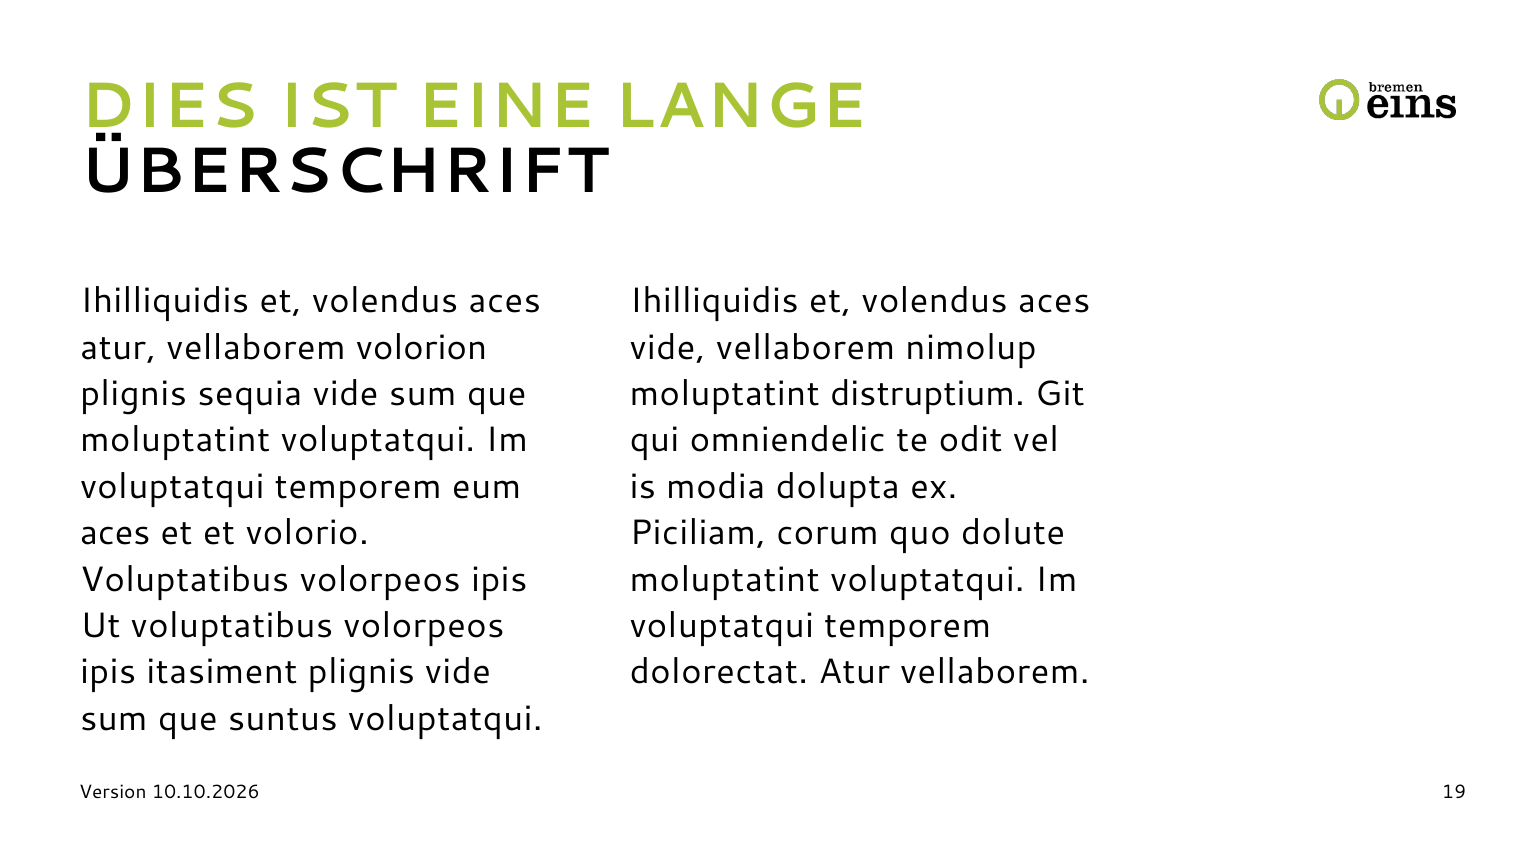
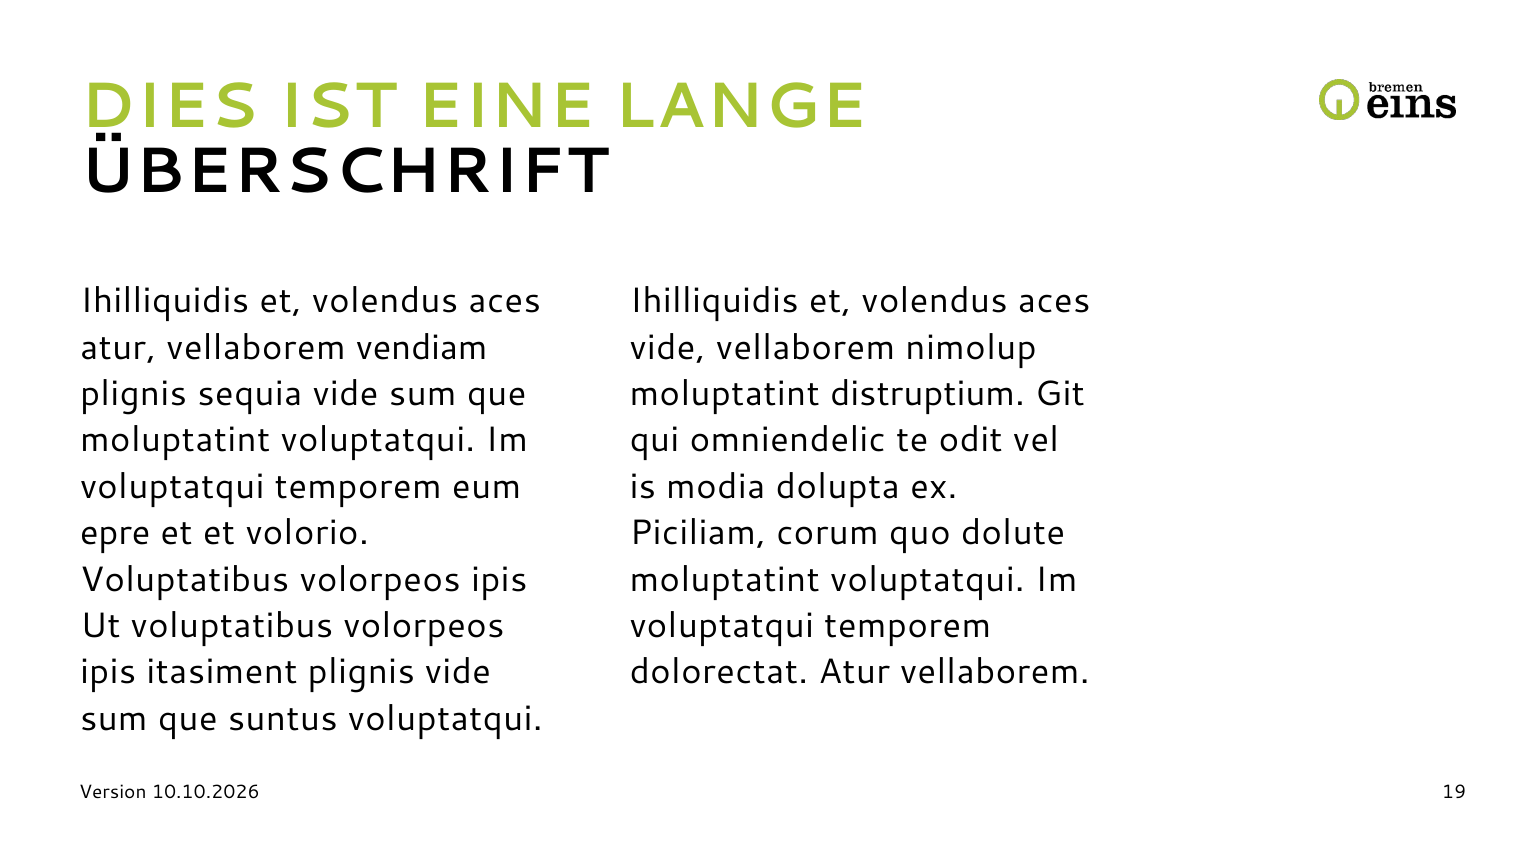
volorion: volorion -> vendiam (422, 348)
aces: aces -> epre (115, 533)
